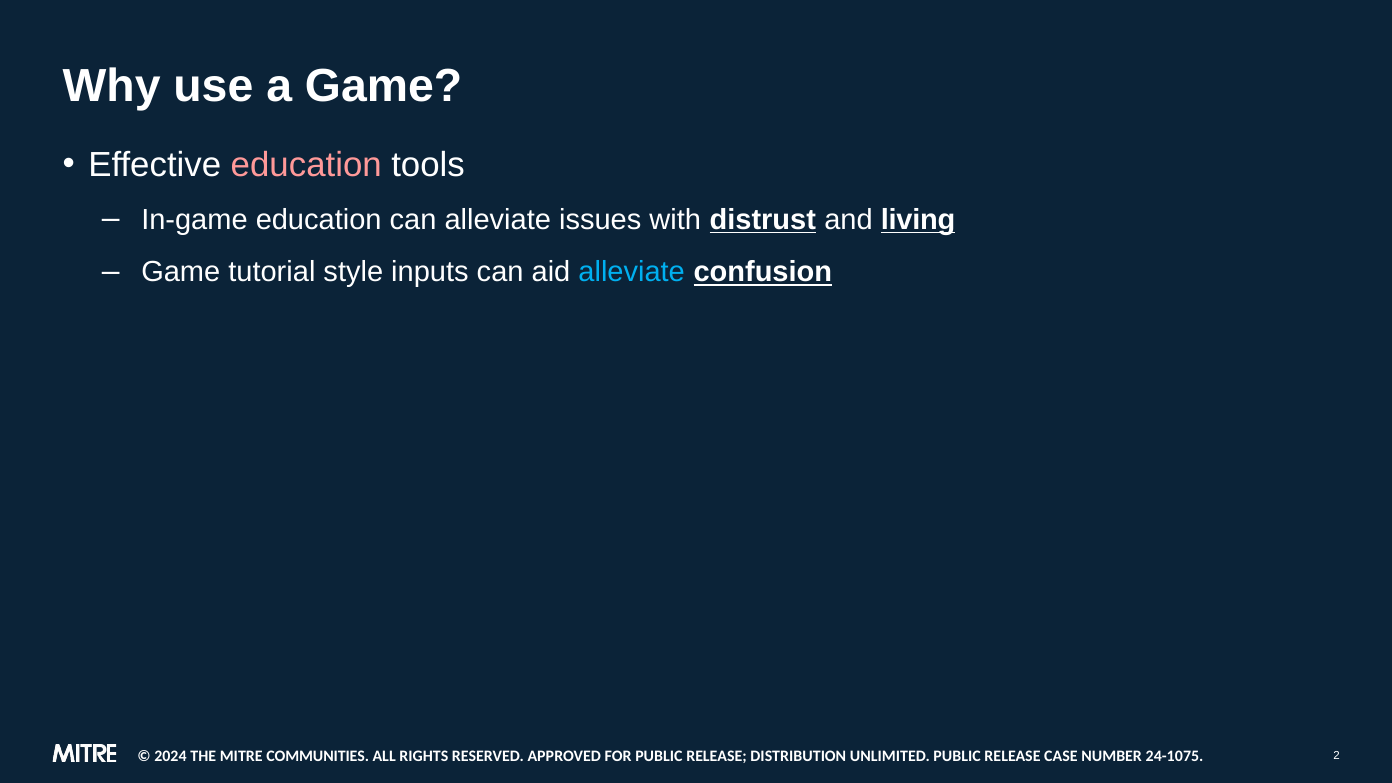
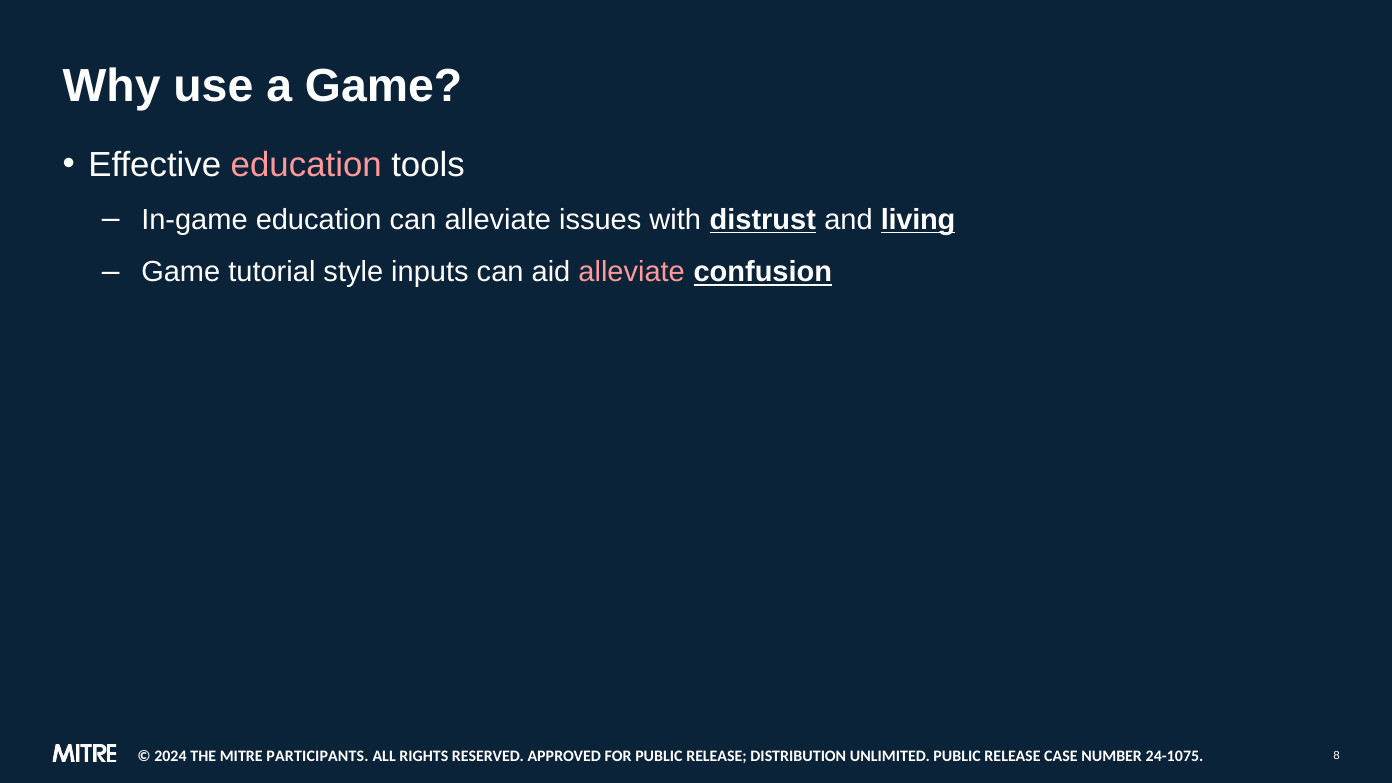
alleviate colour: light blue -> pink (632, 272)
COMMUNITIES: COMMUNITIES -> PARTICIPANTS (318, 756)
2: 2 -> 8 (1337, 756)
